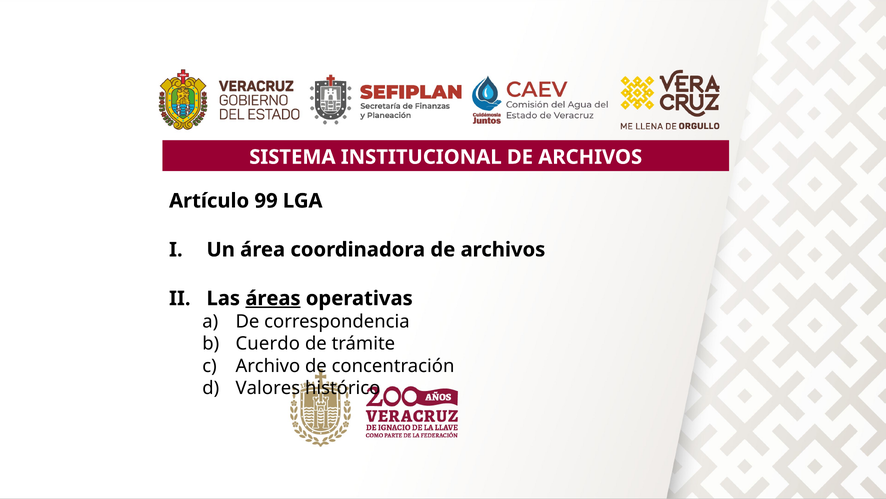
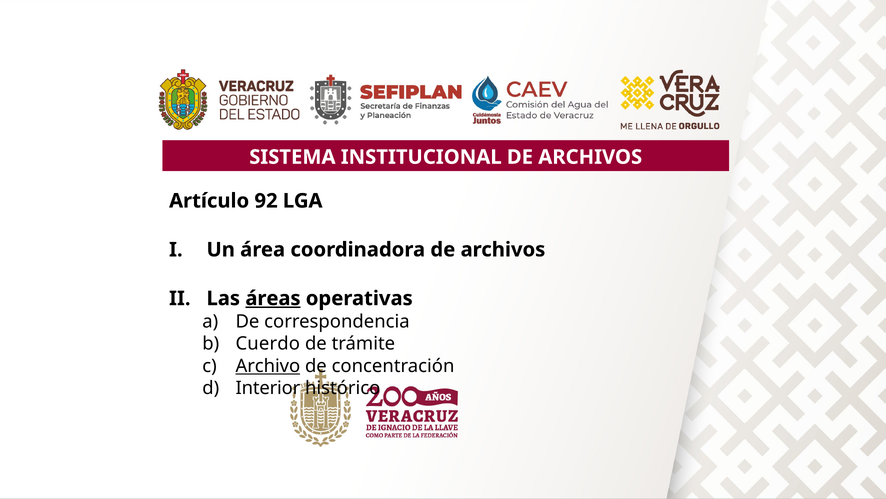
99: 99 -> 92 (266, 201)
Archivo underline: none -> present (268, 366)
Valores: Valores -> Interior (268, 388)
